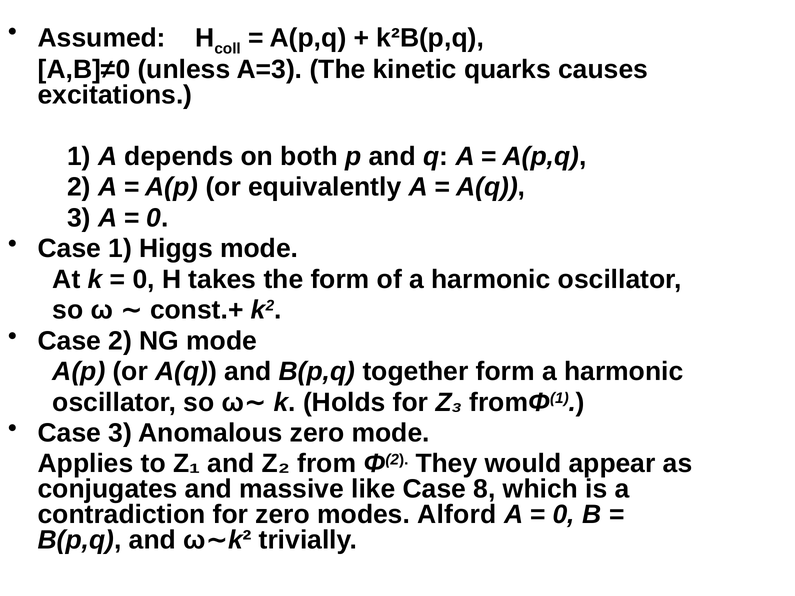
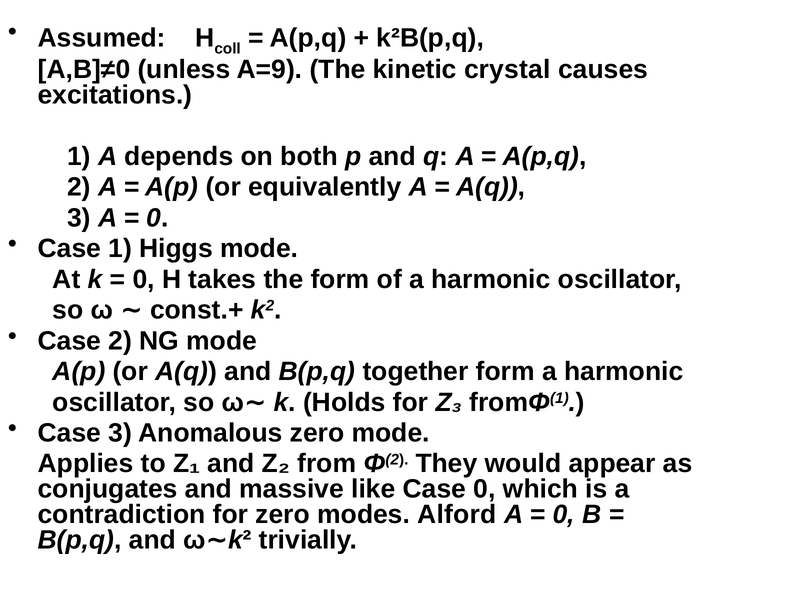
A=3: A=3 -> A=9 (269, 70)
quarks: quarks -> crystal (507, 70)
Case 8: 8 -> 0 (485, 489)
